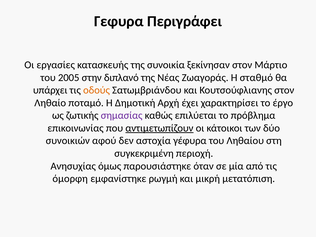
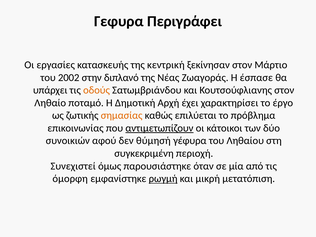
συνοικία: συνοικία -> κεντρική (166, 65)
2005: 2005 -> 2002 (69, 78)
σταθμό: σταθμό -> έσπασε (256, 78)
σημασίας colour: purple -> orange (122, 115)
αστοχία: αστοχία -> θύμησή (153, 141)
Ανησυχίας: Ανησυχίας -> Συνεχιστεί (73, 166)
ρωγμή underline: none -> present (163, 179)
